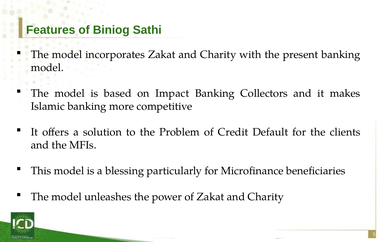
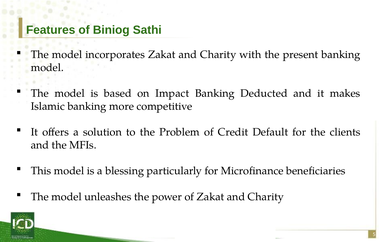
Collectors: Collectors -> Deducted (264, 93)
